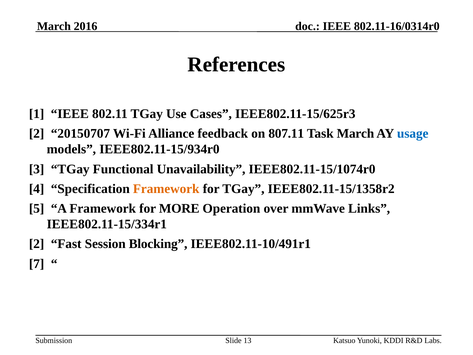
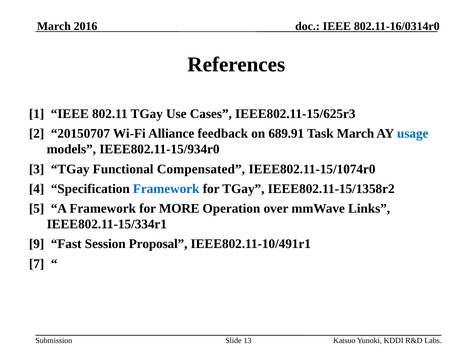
807.11: 807.11 -> 689.91 (286, 133)
Unavailability: Unavailability -> Compensated (201, 169)
Framework colour: orange -> blue (166, 189)
2: 2 -> 9 (37, 244)
Blocking: Blocking -> Proposal (158, 244)
